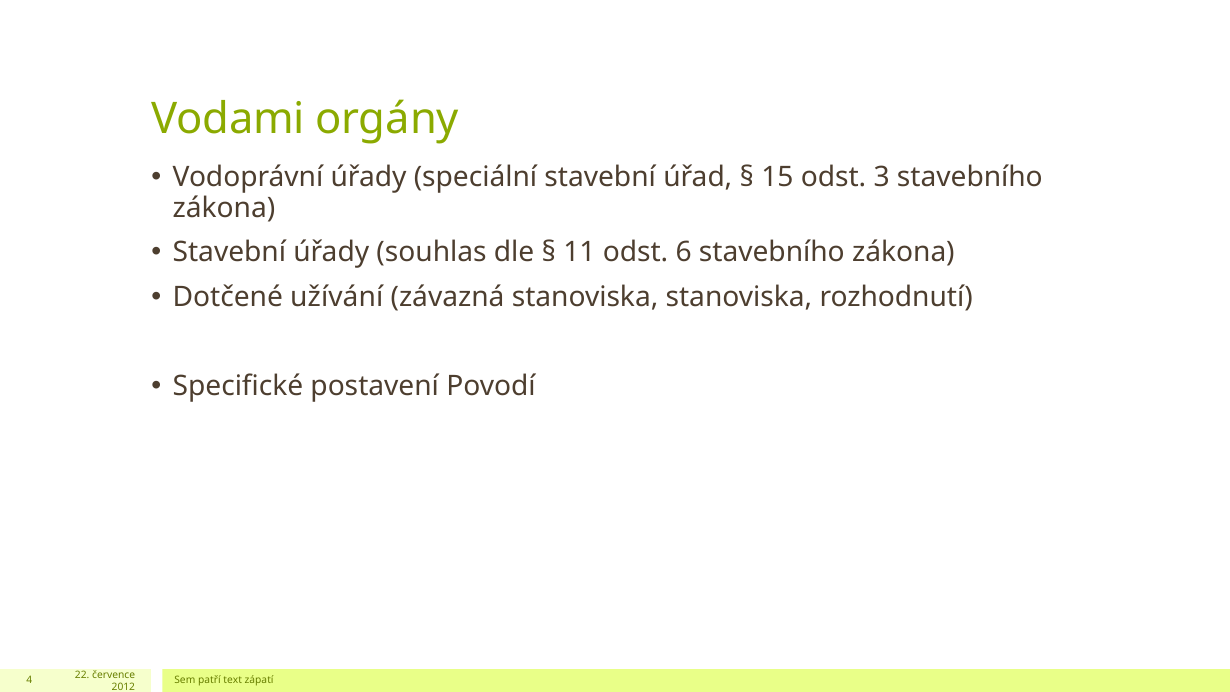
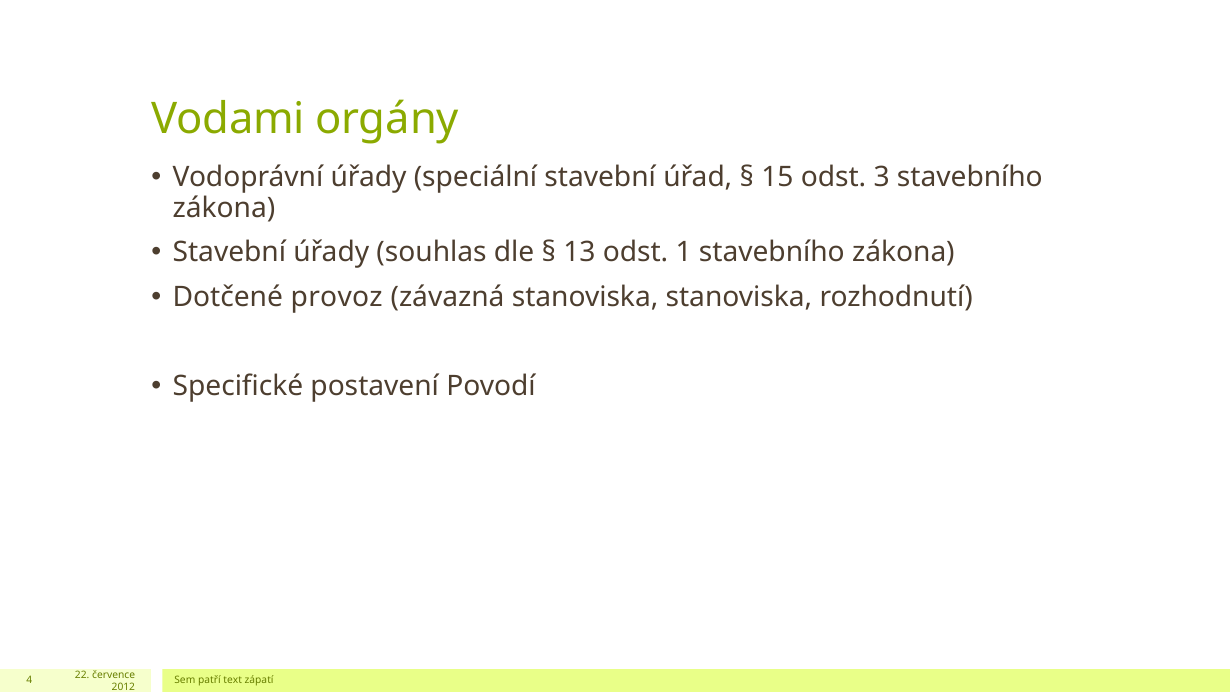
11: 11 -> 13 (579, 253)
6: 6 -> 1 (684, 253)
užívání: užívání -> provoz (337, 297)
